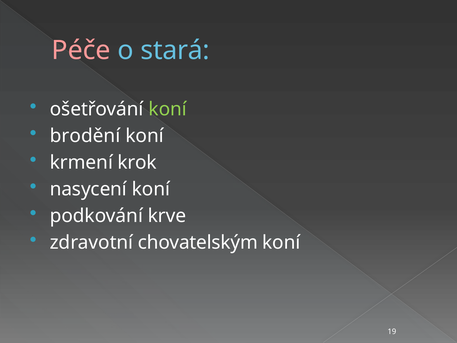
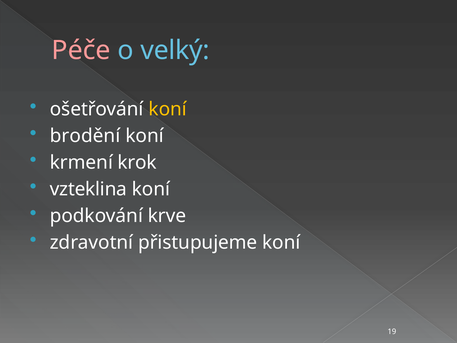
stará: stará -> velký (175, 50)
koní colour: light green -> yellow (168, 109)
nasycení: nasycení -> vzteklina (88, 189)
chovatelským: chovatelským -> přistupujeme (198, 242)
